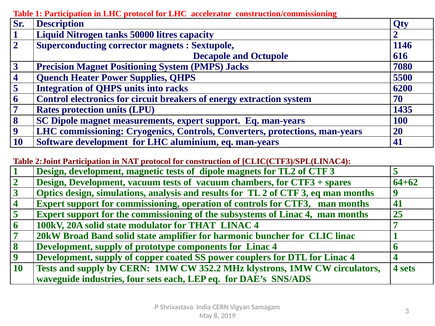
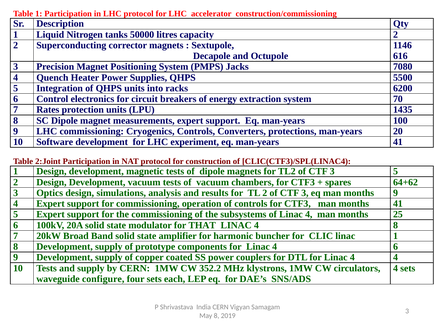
aluminium: aluminium -> experiment (195, 142)
4 7: 7 -> 8 (396, 225)
industries: industries -> configure (103, 279)
